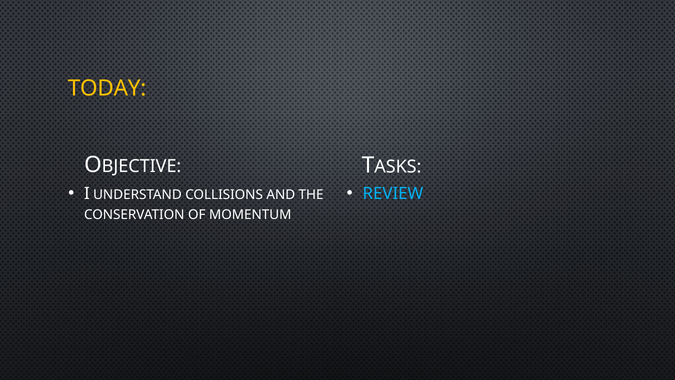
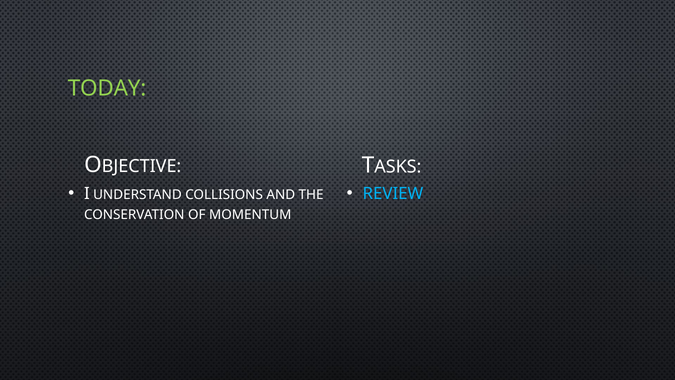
TODAY colour: yellow -> light green (107, 88)
